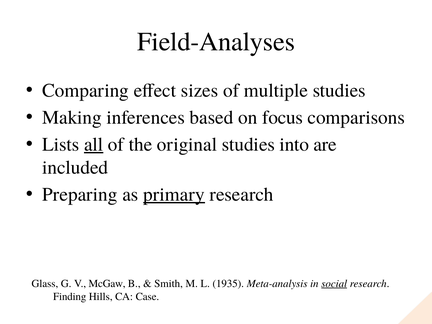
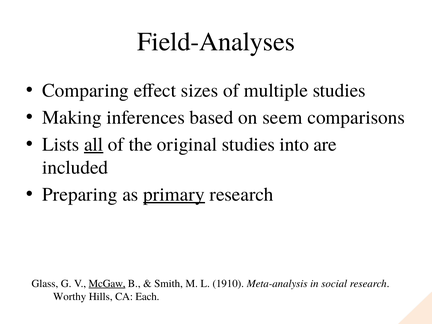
focus: focus -> seem (282, 118)
McGaw underline: none -> present (107, 283)
1935: 1935 -> 1910 (228, 283)
social underline: present -> none (334, 283)
Finding: Finding -> Worthy (70, 296)
Case: Case -> Each (147, 296)
